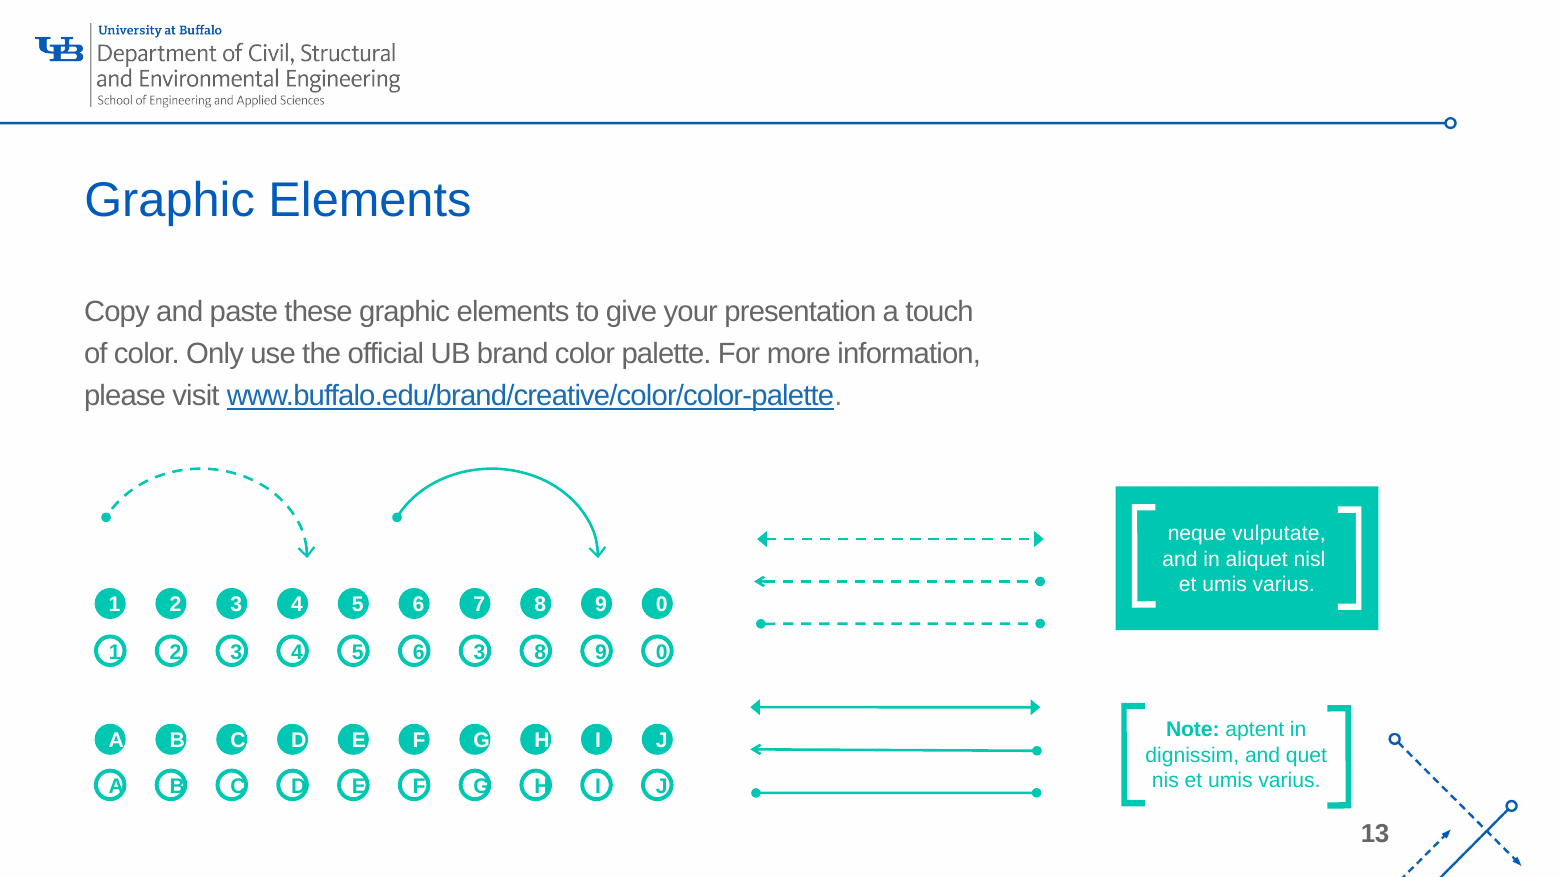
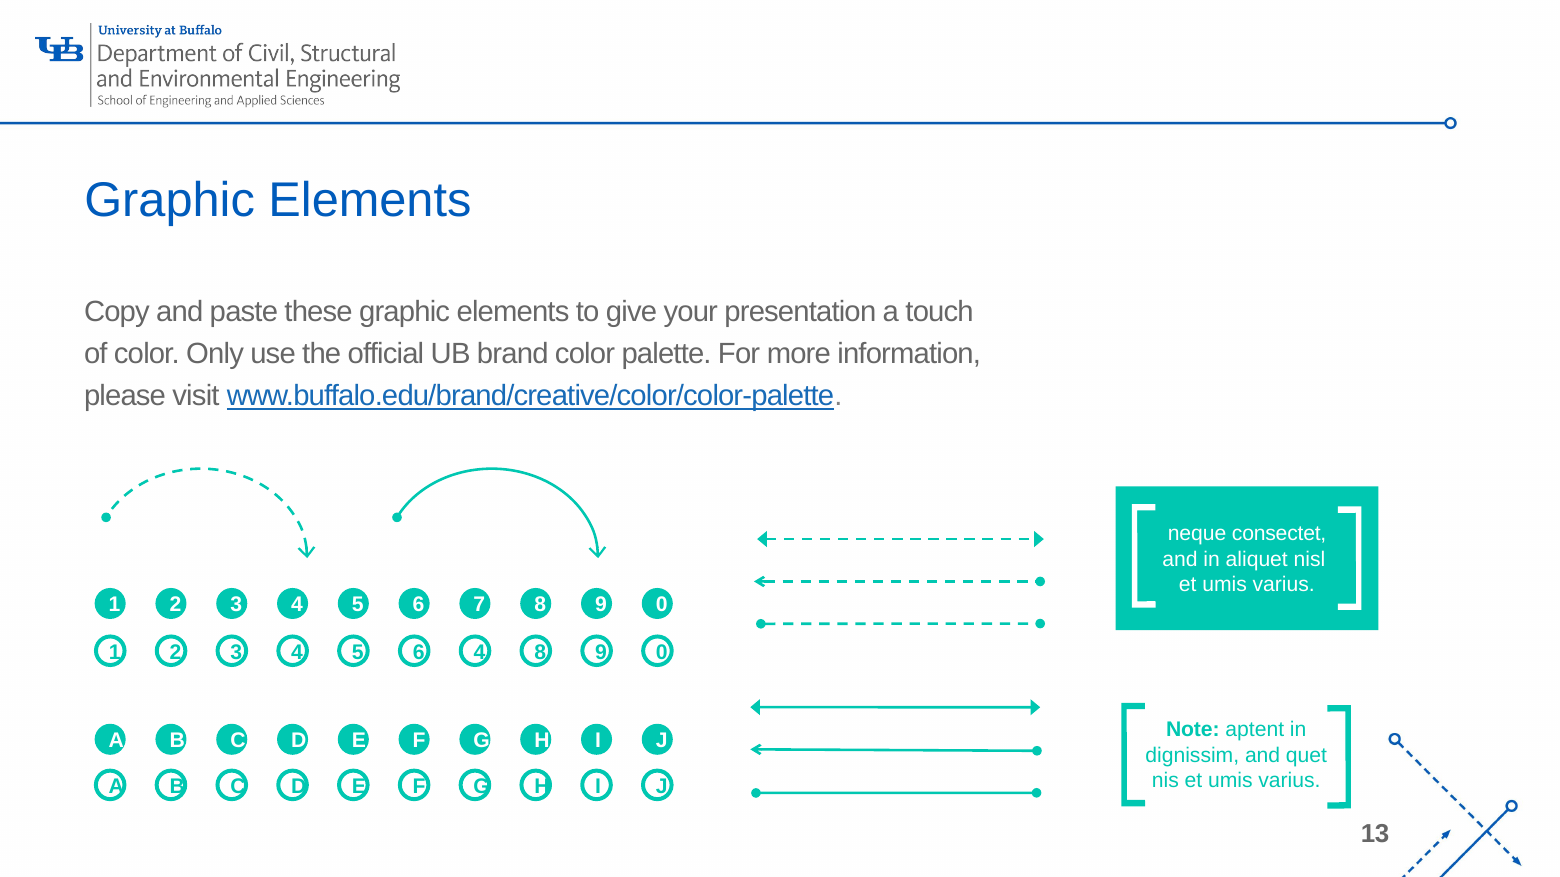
vulputate: vulputate -> consectet (1279, 534)
6 3: 3 -> 4 (479, 653)
